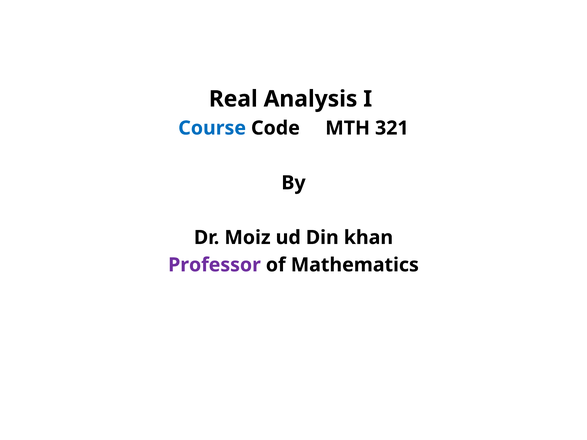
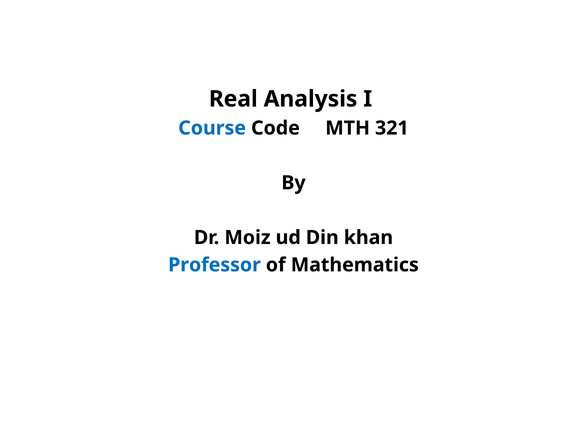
Professor colour: purple -> blue (214, 265)
